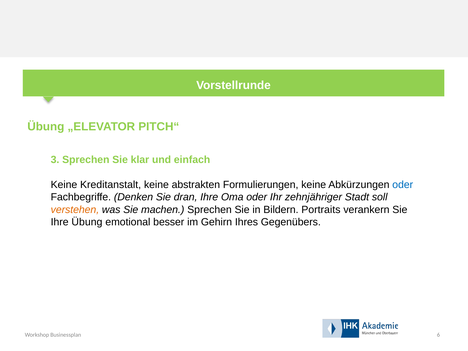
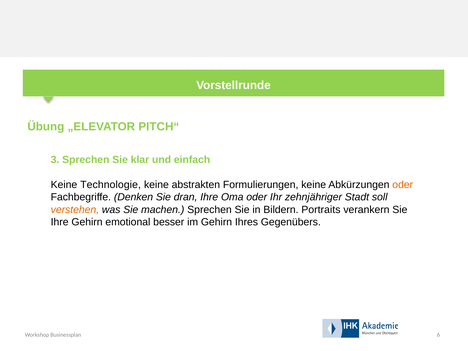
Kreditanstalt: Kreditanstalt -> Technologie (111, 185)
oder colour: blue -> orange (403, 185)
Ihre Übung: Übung -> Gehirn (87, 222)
